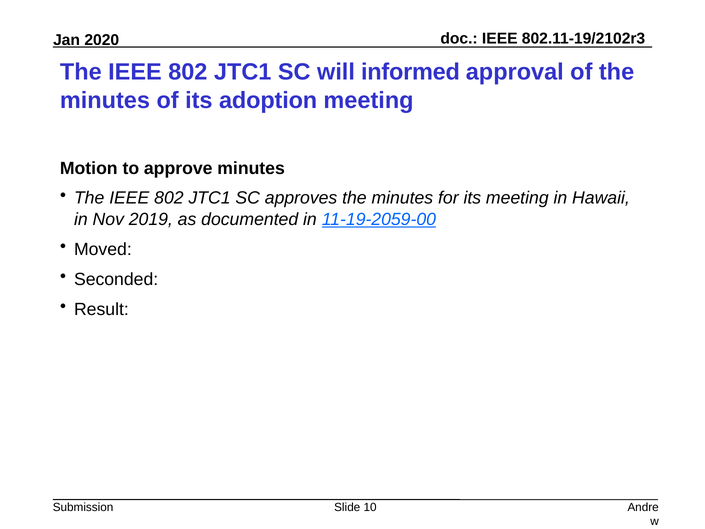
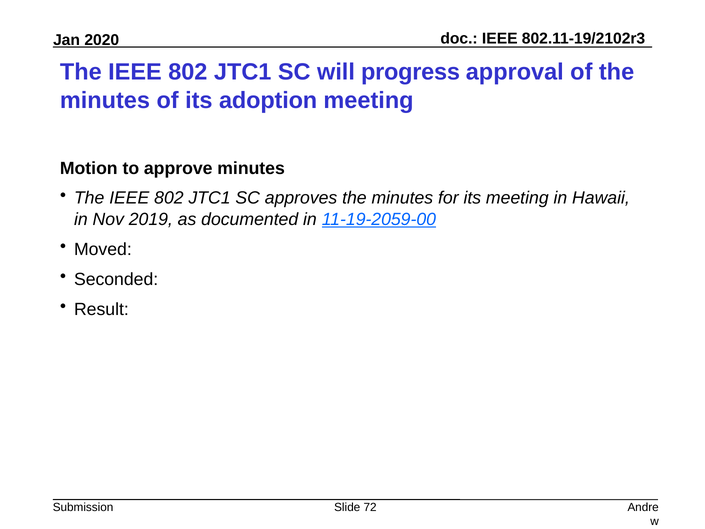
informed: informed -> progress (411, 72)
10: 10 -> 72 (370, 507)
